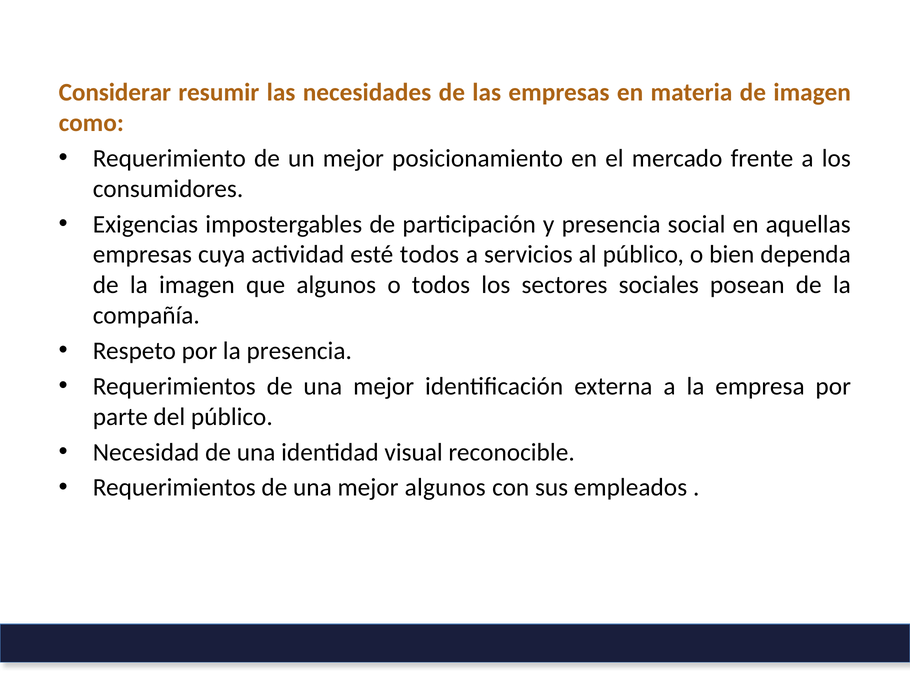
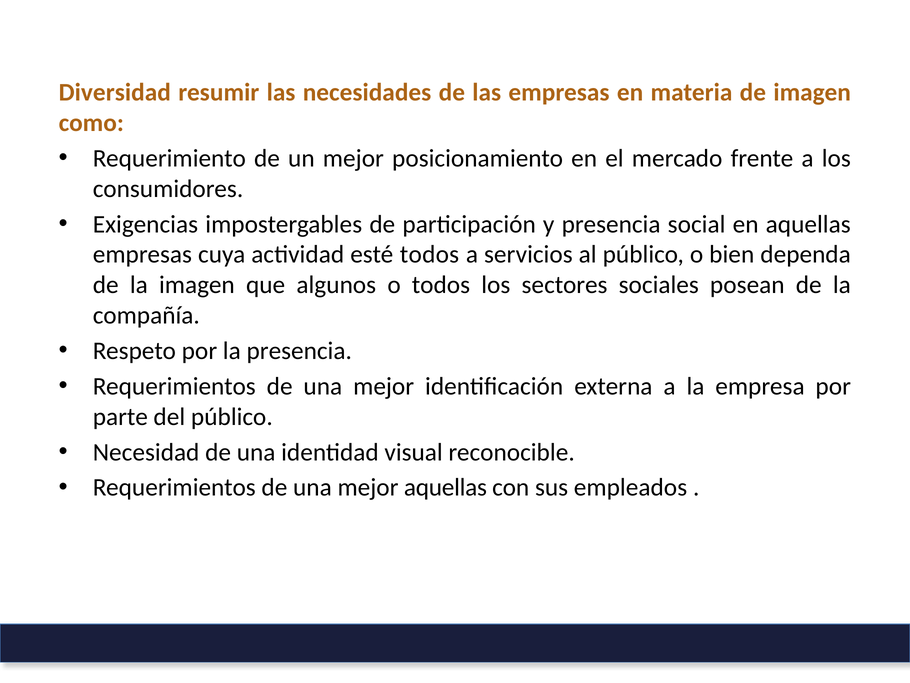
Considerar: Considerar -> Diversidad (115, 92)
mejor algunos: algunos -> aquellas (445, 487)
